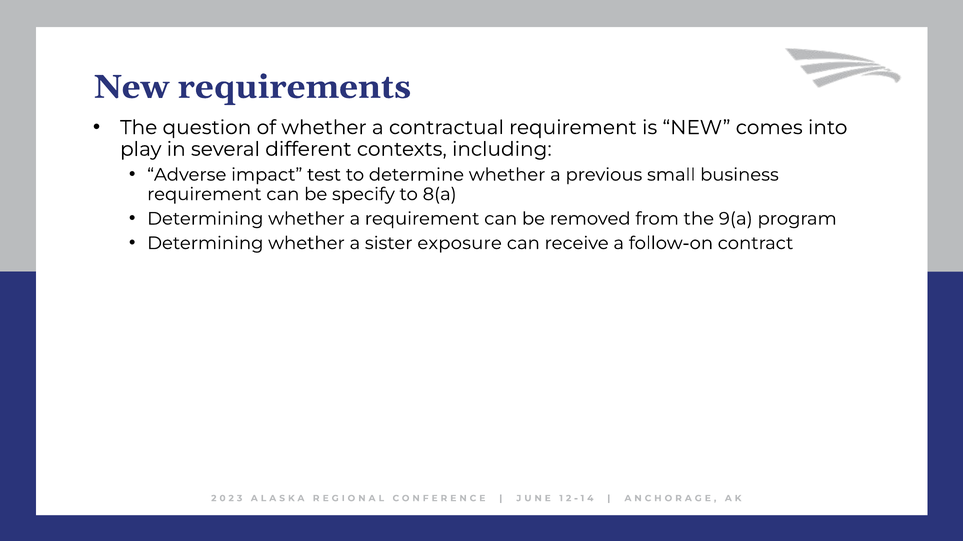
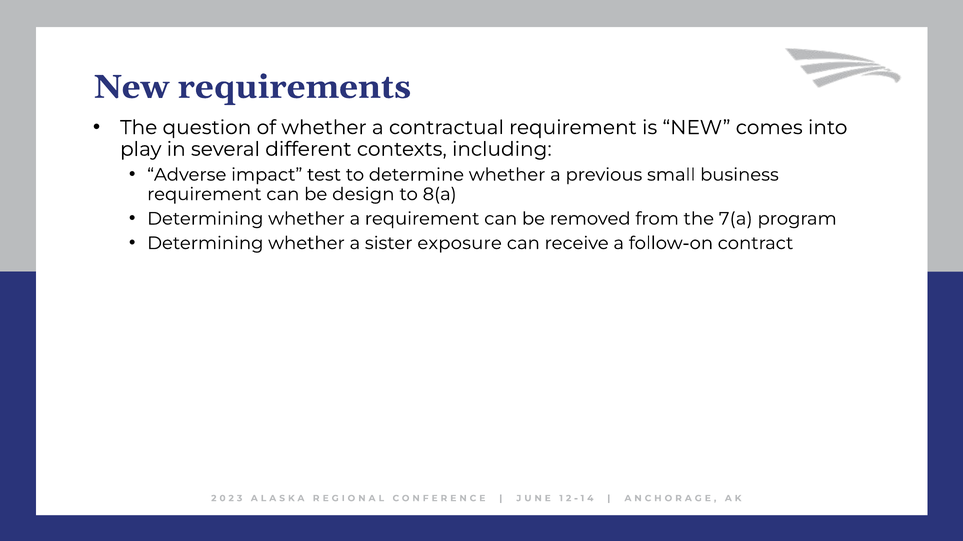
specify: specify -> design (363, 194)
9(a: 9(a -> 7(a (736, 219)
